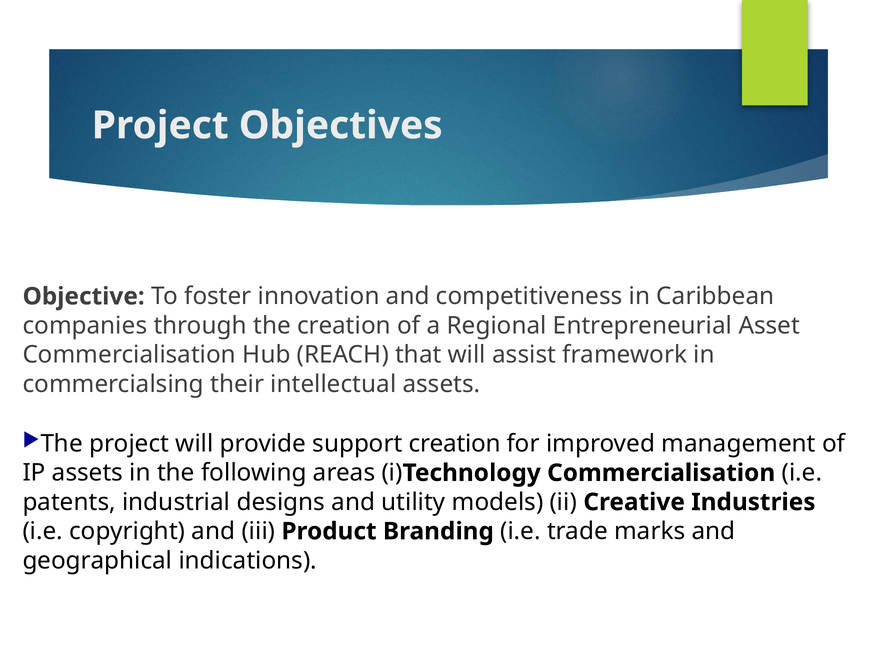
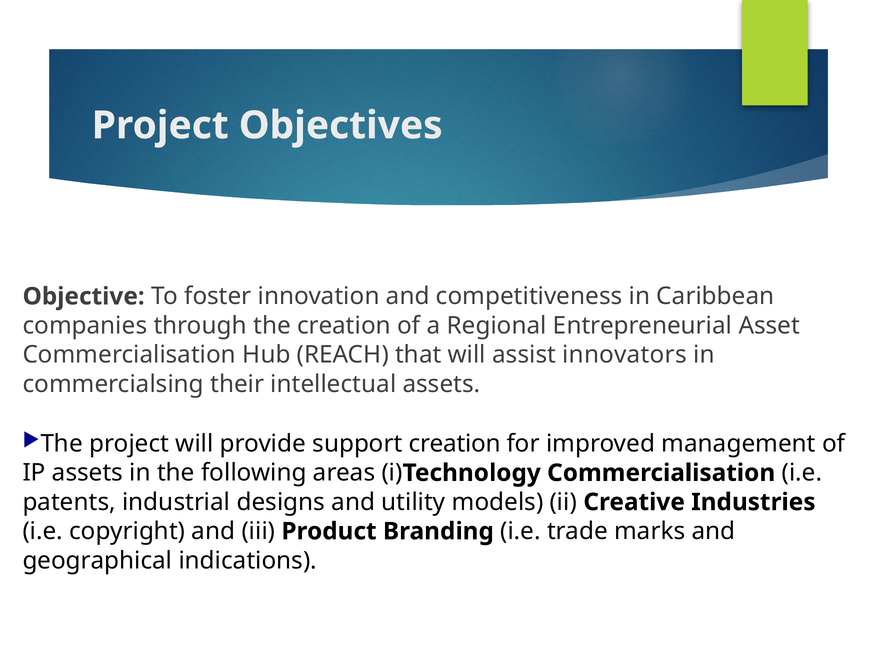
framework: framework -> innovators (624, 355)
